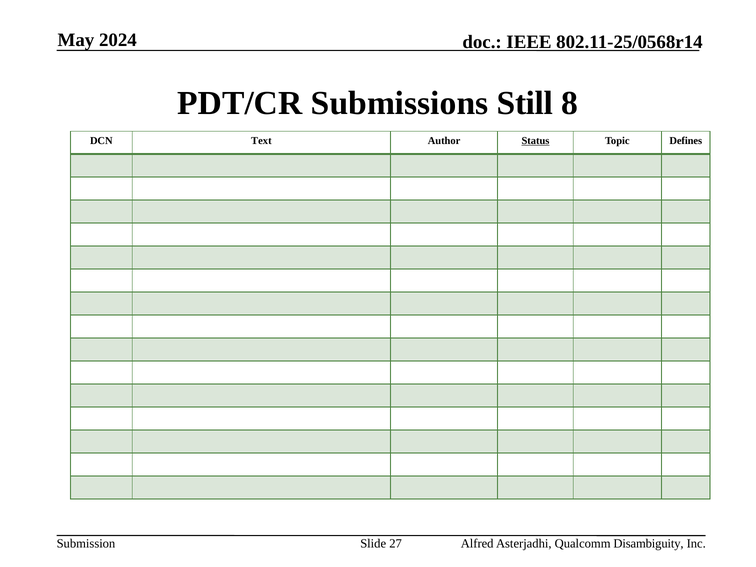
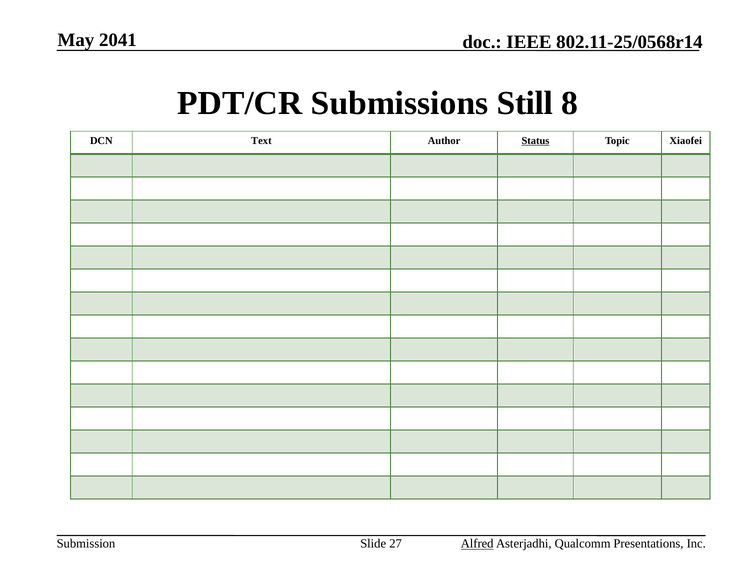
2024: 2024 -> 2041 (118, 40)
Defines: Defines -> Xiaofei (686, 141)
Alfred underline: none -> present (477, 544)
Disambiguity: Disambiguity -> Presentations (648, 544)
